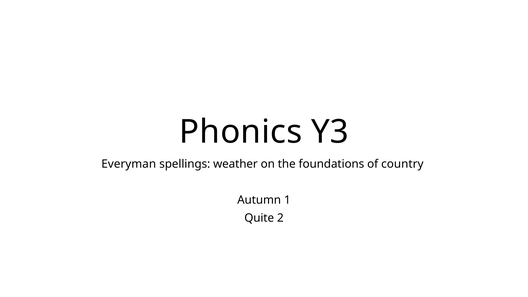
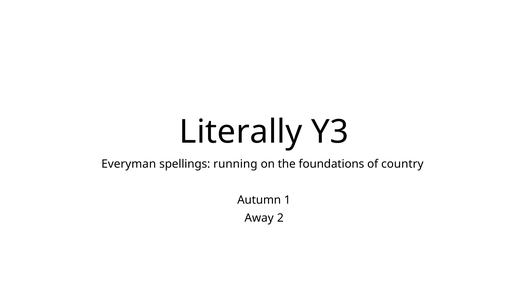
Phonics: Phonics -> Literally (241, 132)
weather: weather -> running (235, 164)
Quite: Quite -> Away (259, 218)
